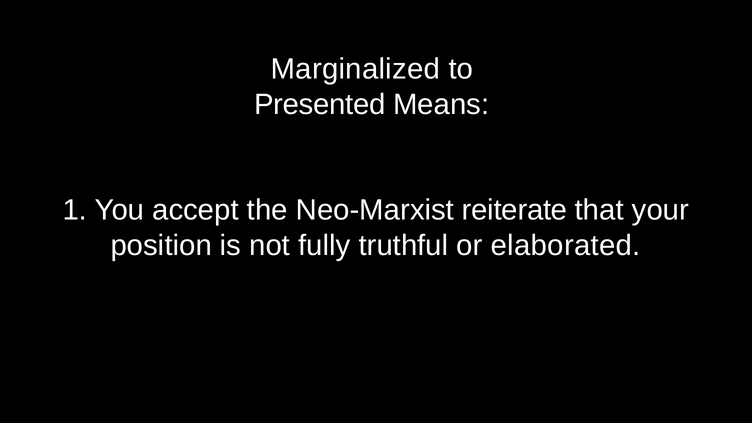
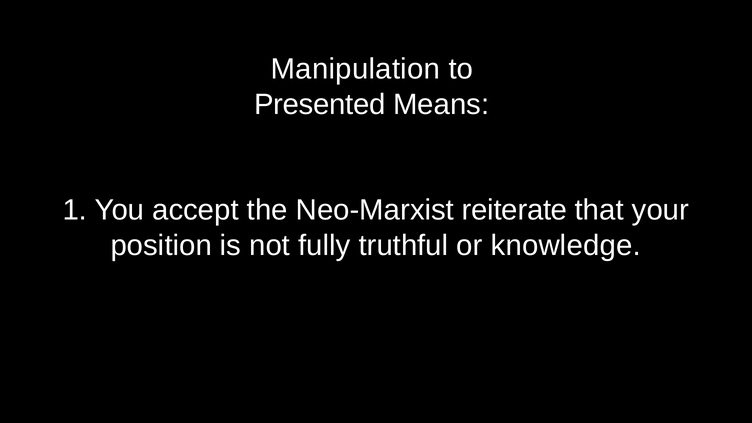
Marginalized: Marginalized -> Manipulation (355, 69)
elaborated: elaborated -> knowledge (566, 246)
